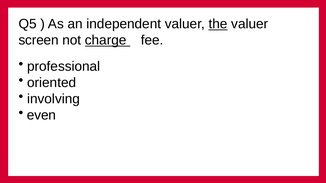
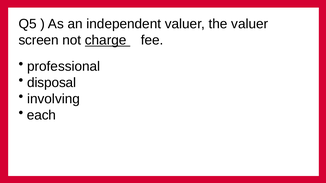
the underline: present -> none (218, 24)
oriented: oriented -> disposal (52, 83)
even: even -> each (42, 115)
